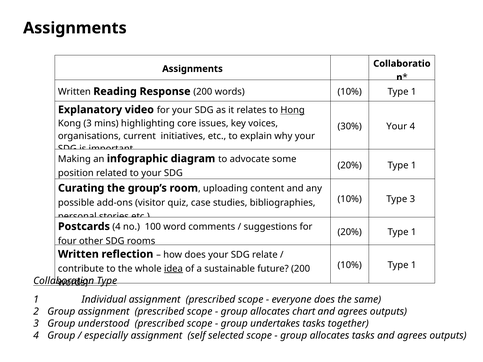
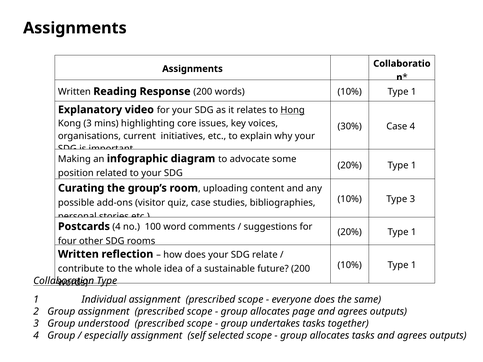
30% Your: Your -> Case (397, 127)
idea underline: present -> none (173, 269)
chart: chart -> page (304, 312)
